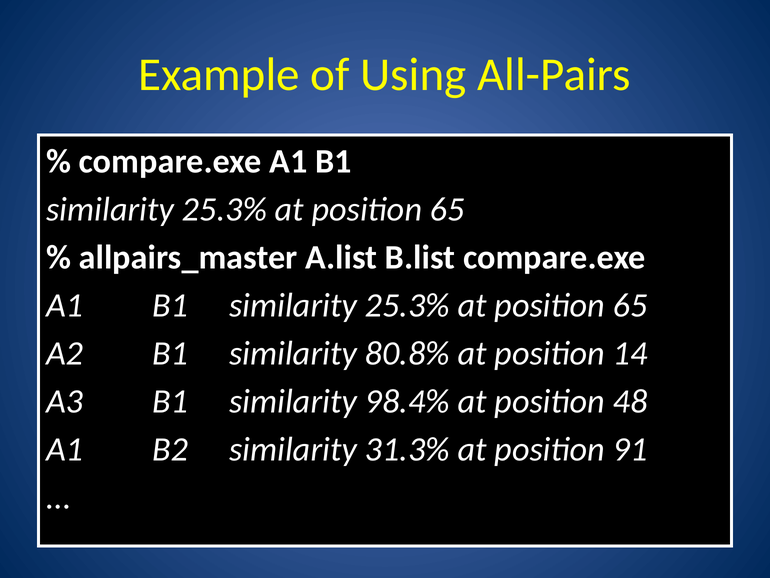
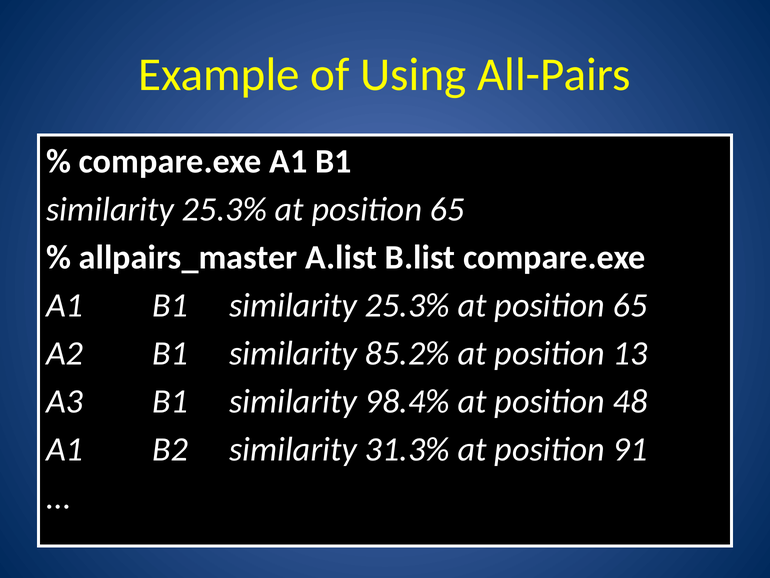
80.8%: 80.8% -> 85.2% (407, 353)
14: 14 -> 13 (630, 353)
